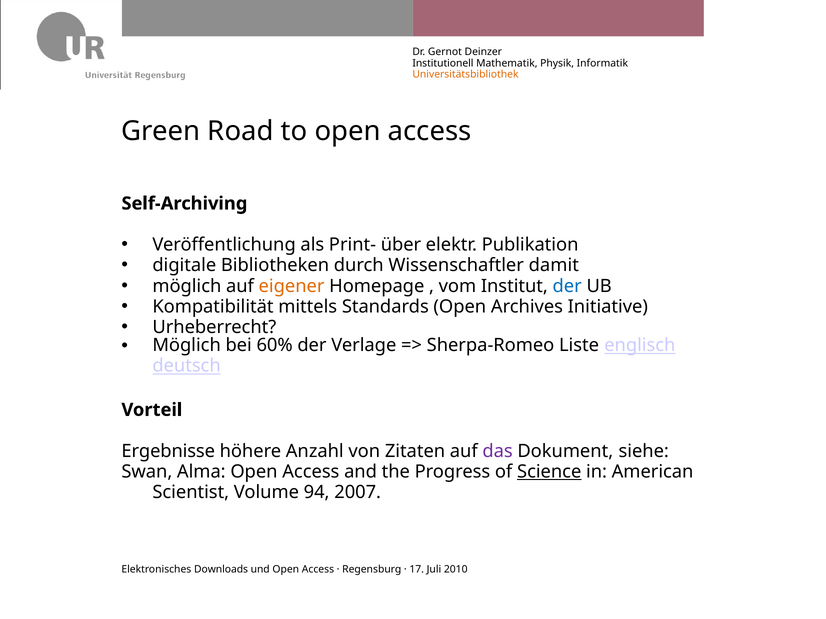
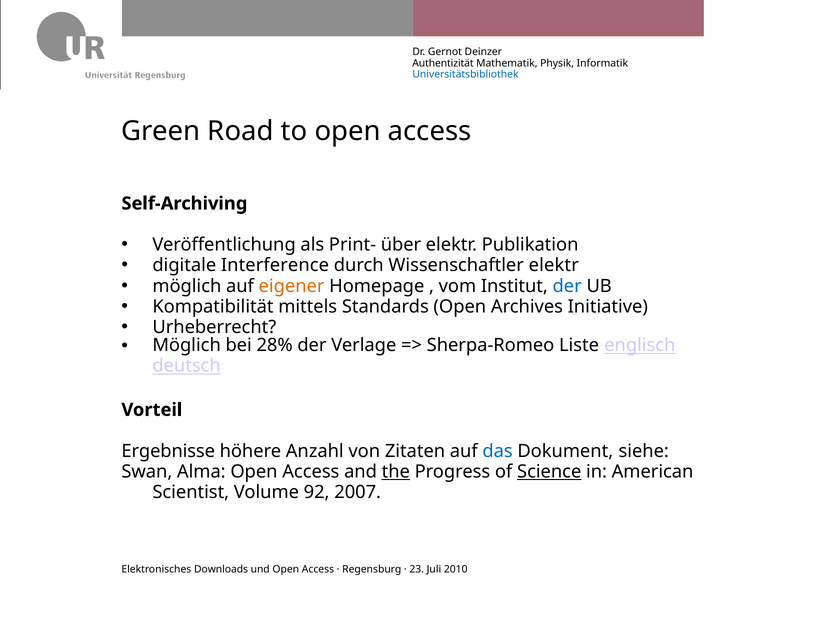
Institutionell: Institutionell -> Authentizität (443, 63)
Universitätsbibliothek colour: orange -> blue (465, 75)
Bibliotheken: Bibliotheken -> Interference (275, 266)
Wissenschaftler damit: damit -> elektr (554, 266)
60%: 60% -> 28% (275, 345)
das colour: purple -> blue (498, 451)
the underline: none -> present (396, 472)
94: 94 -> 92 (317, 493)
17: 17 -> 23 (417, 570)
